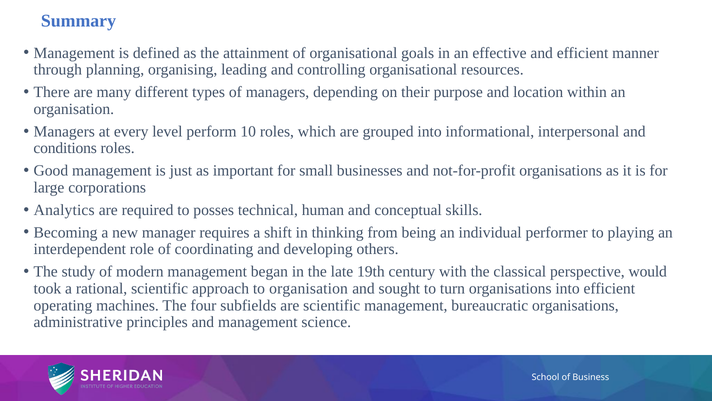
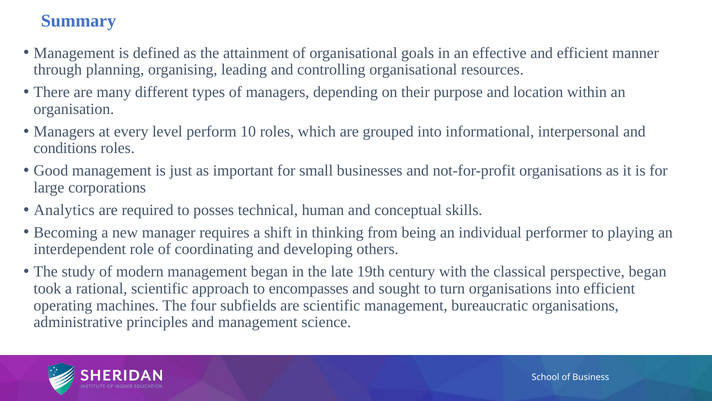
perspective would: would -> began (648, 271)
to organisation: organisation -> encompasses (309, 288)
